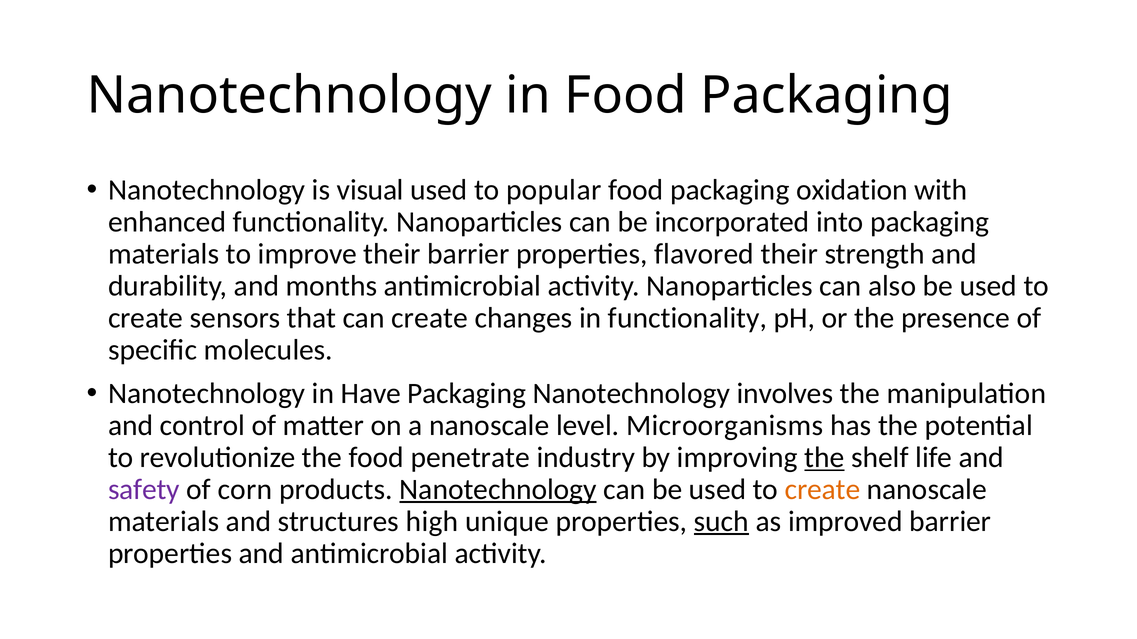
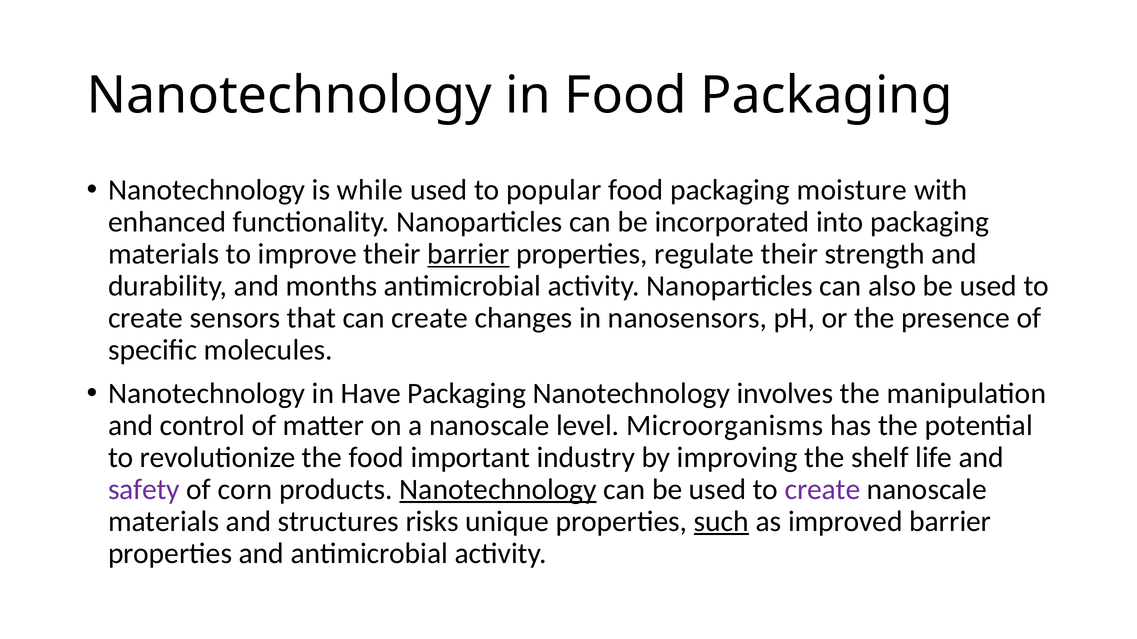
visual: visual -> while (370, 190)
oxidation: oxidation -> moisture (852, 190)
barrier underline: none -> present (468, 254)
flavored: flavored -> regulate (704, 254)
in functionality: functionality -> nanosensors (688, 318)
penetrate: penetrate -> important (470, 458)
the underline: present -> none (824, 458)
create colour: orange -> purple (823, 490)
high: high -> risks (432, 522)
